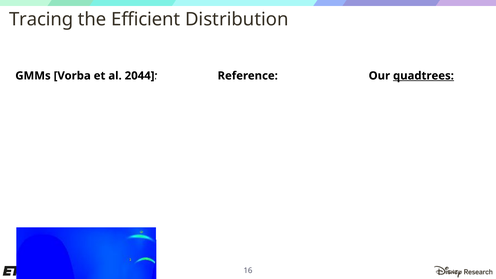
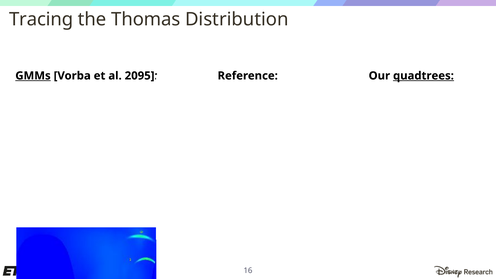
Efficient: Efficient -> Thomas (146, 19)
GMMs underline: none -> present (33, 76)
2044: 2044 -> 2095 (141, 76)
